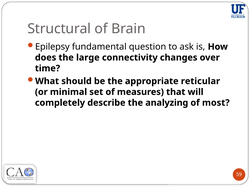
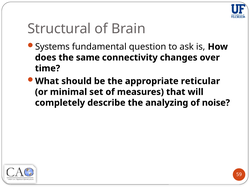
Epilepsy: Epilepsy -> Systems (52, 47)
large: large -> same (88, 58)
most: most -> noise (216, 103)
